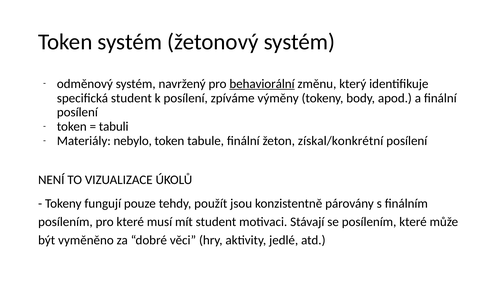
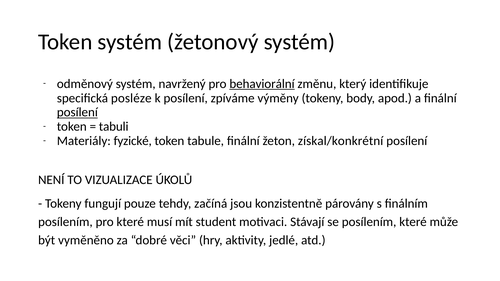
specifická student: student -> posléze (131, 98)
posílení underline: none -> present (77, 112)
nebylo: nebylo -> fyzické (133, 141)
použít: použít -> začíná (211, 204)
